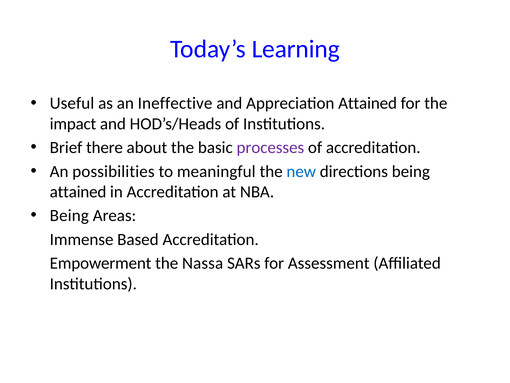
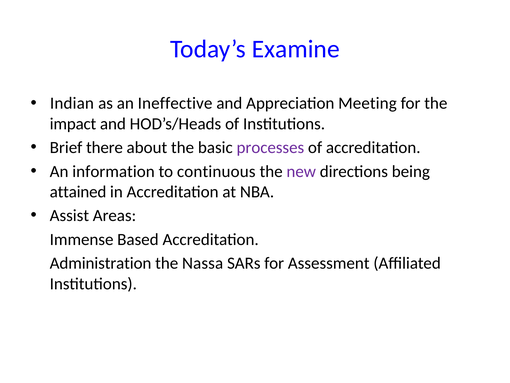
Learning: Learning -> Examine (296, 49)
Useful: Useful -> Indian (72, 103)
Appreciation Attained: Attained -> Meeting (367, 103)
possibilities: possibilities -> information (114, 171)
meaningful: meaningful -> continuous (216, 171)
new colour: blue -> purple (301, 171)
Being: Being -> Assist (69, 215)
Empowerment: Empowerment -> Administration (101, 263)
